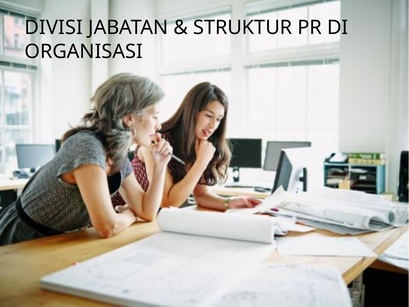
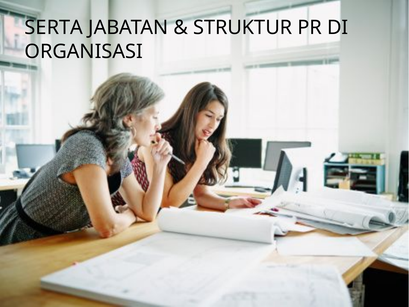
DIVISI: DIVISI -> SERTA (54, 28)
